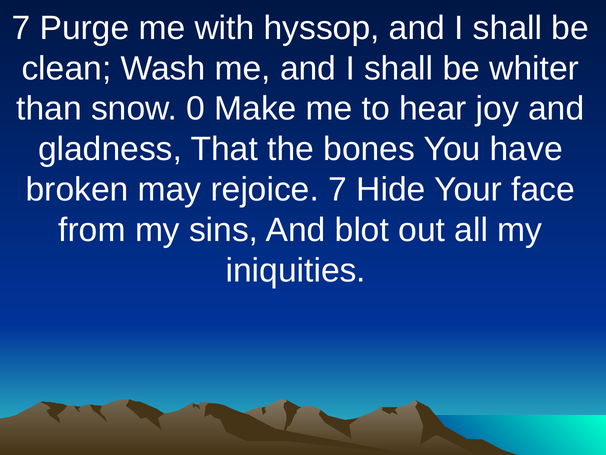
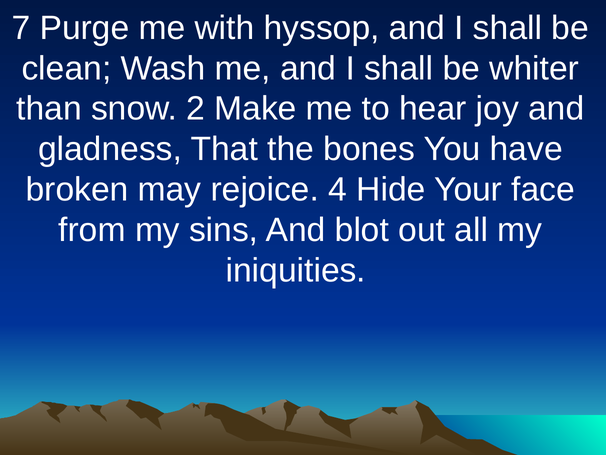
0: 0 -> 2 (196, 109)
rejoice 7: 7 -> 4 (338, 189)
